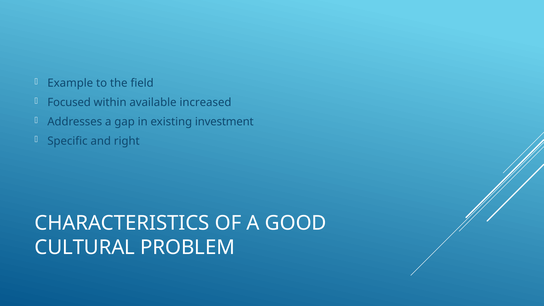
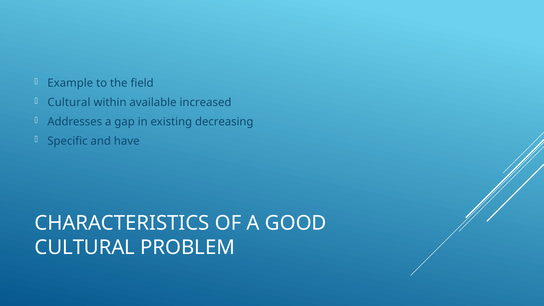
Focused: Focused -> Cultural (69, 102)
investment: investment -> decreasing (224, 122)
right: right -> have (127, 141)
